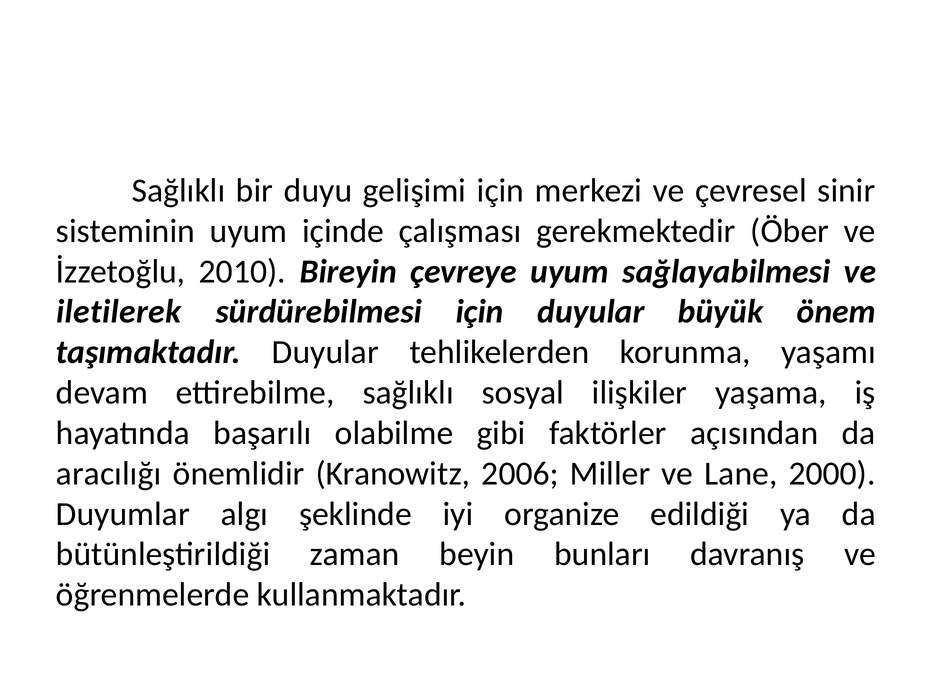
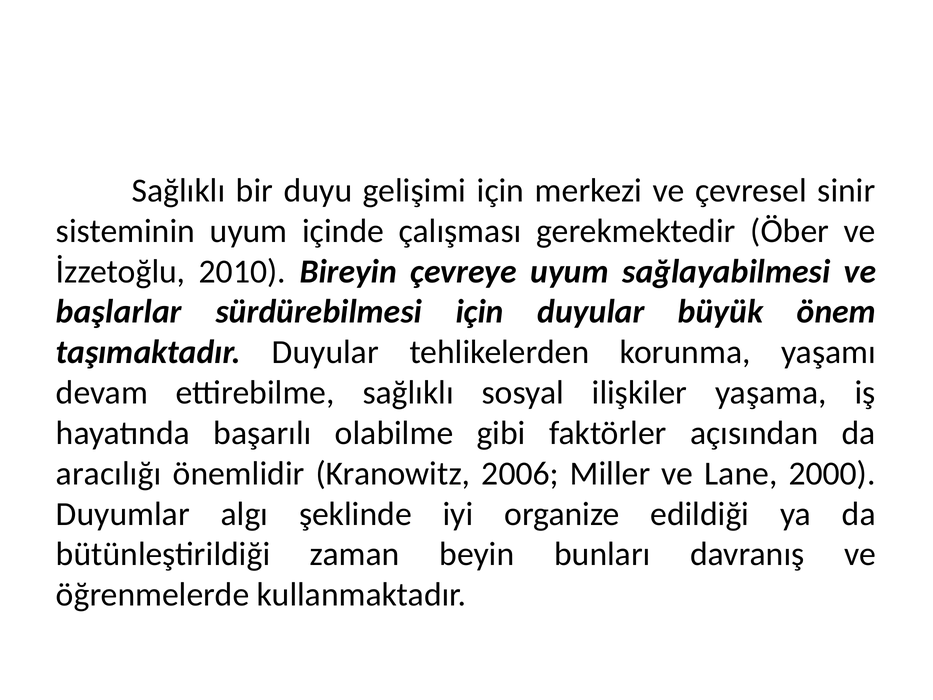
iletilerek: iletilerek -> başlarlar (119, 312)
